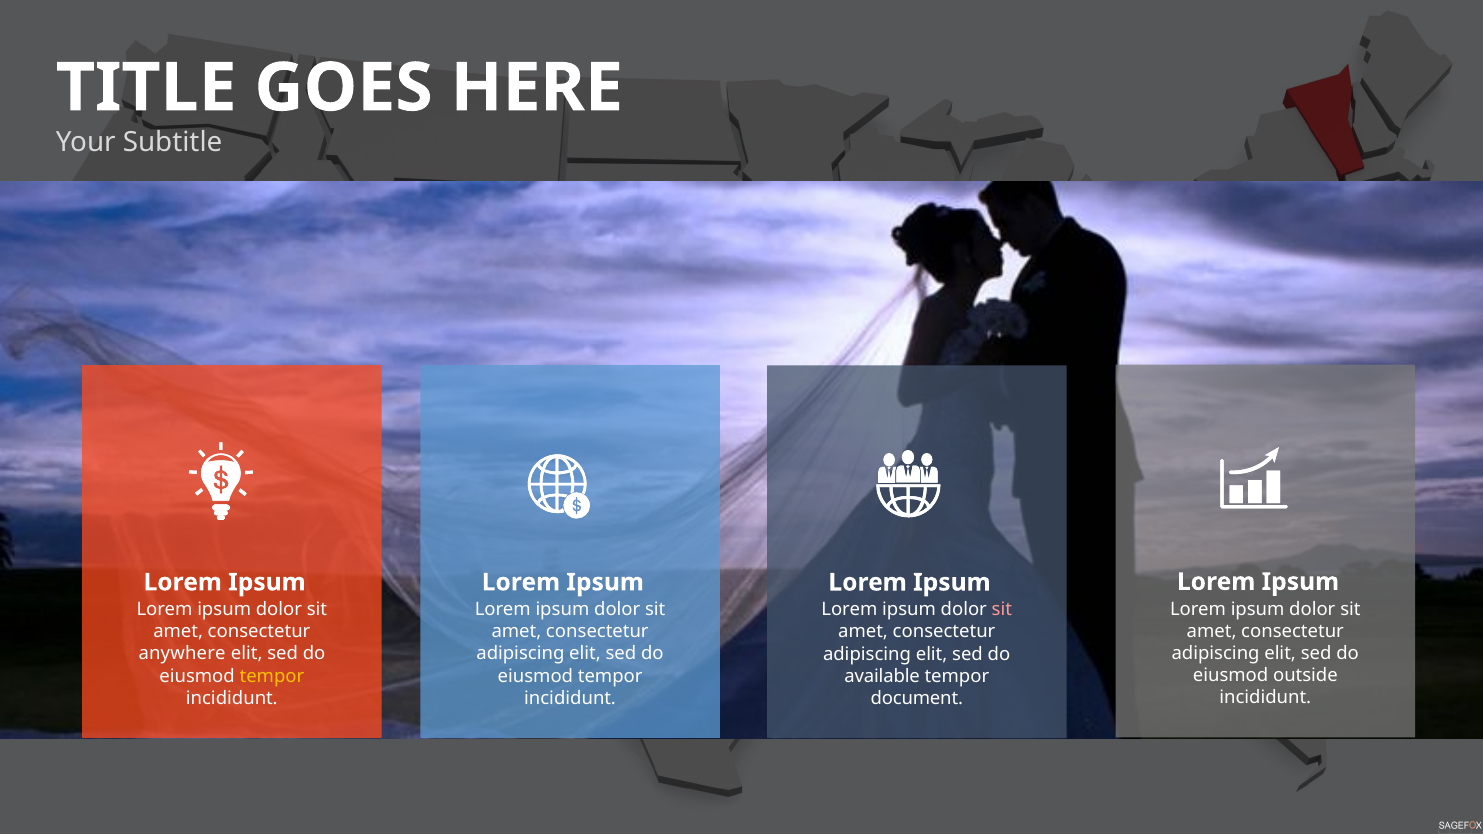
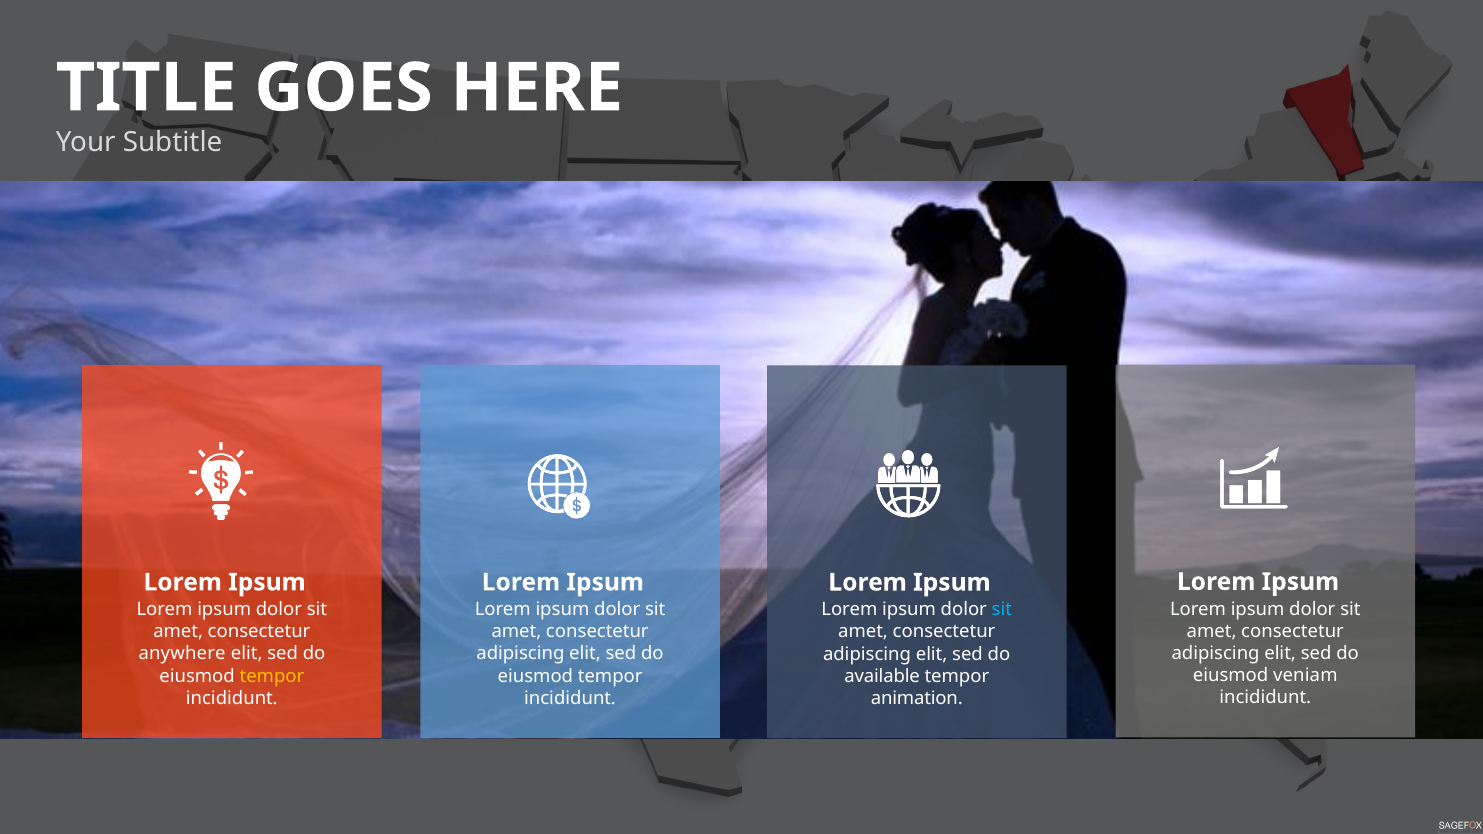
sit colour: pink -> light blue (1002, 610)
outside: outside -> veniam (1305, 676)
document: document -> animation (917, 699)
